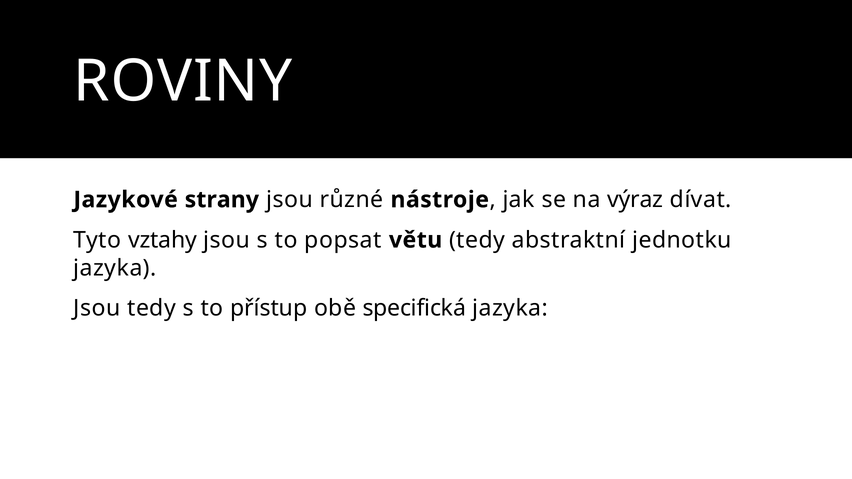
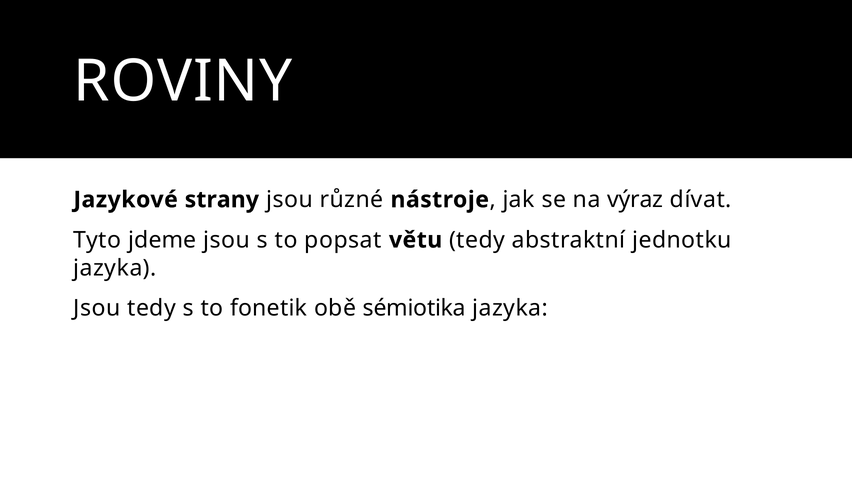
vztahy: vztahy -> jdeme (162, 240)
přístup: přístup -> fonetik (269, 308)
specifická: specifická -> sémiotika (414, 308)
